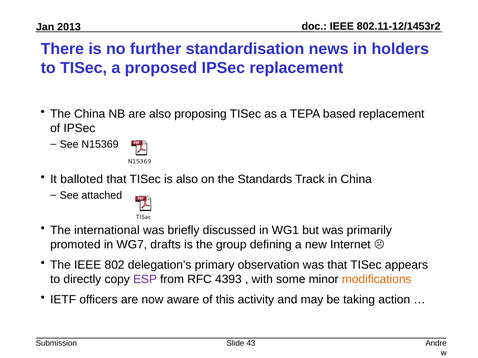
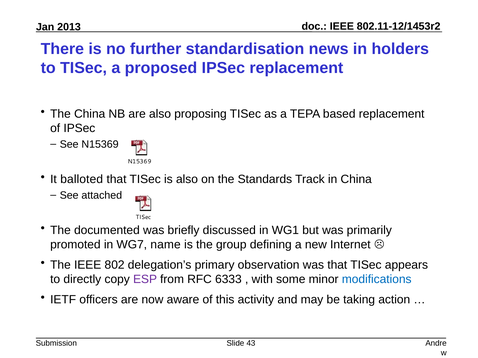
international: international -> documented (107, 231)
drafts: drafts -> name (166, 245)
4393: 4393 -> 6333 (228, 280)
modifications colour: orange -> blue (377, 280)
